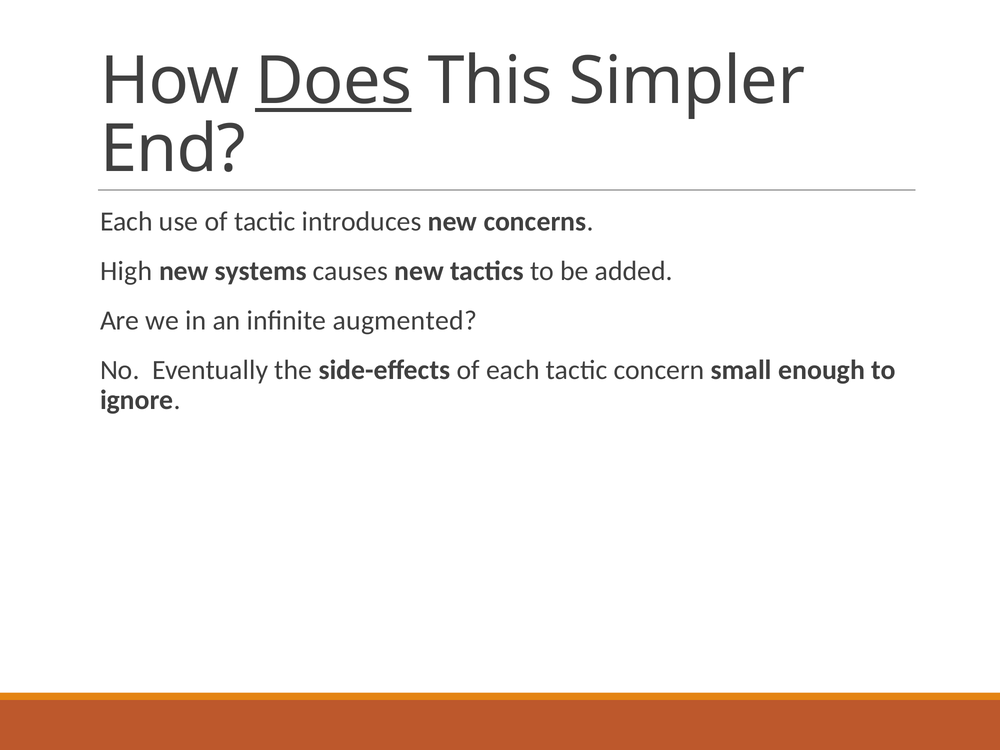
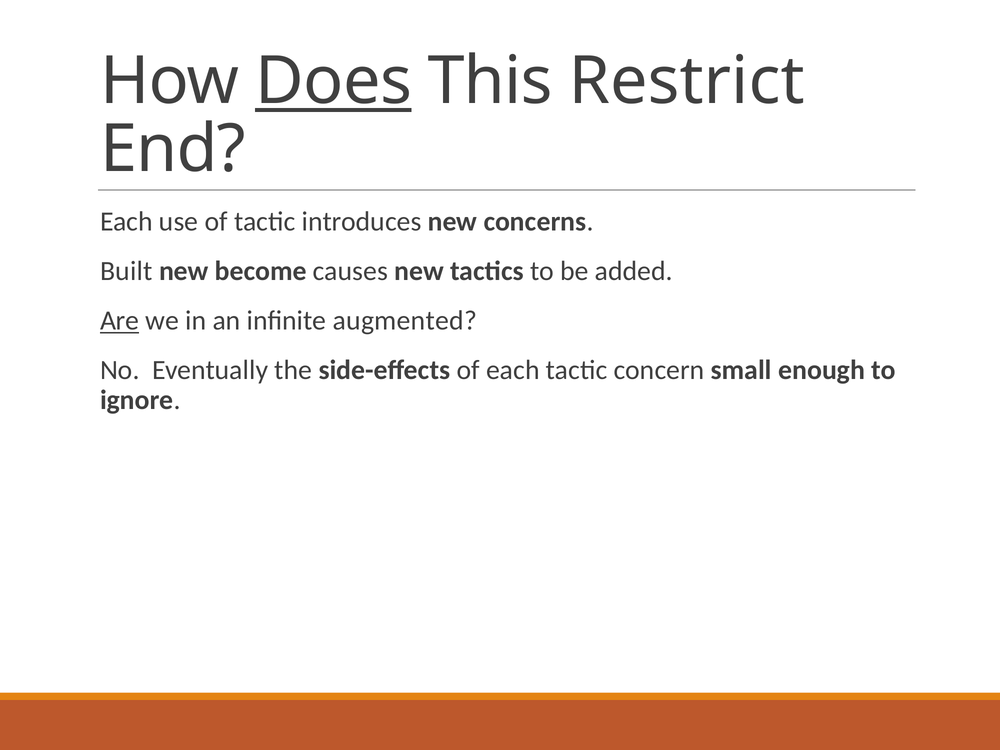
Simpler: Simpler -> Restrict (687, 81)
High: High -> Built (126, 271)
systems: systems -> become (261, 271)
Are underline: none -> present (120, 321)
